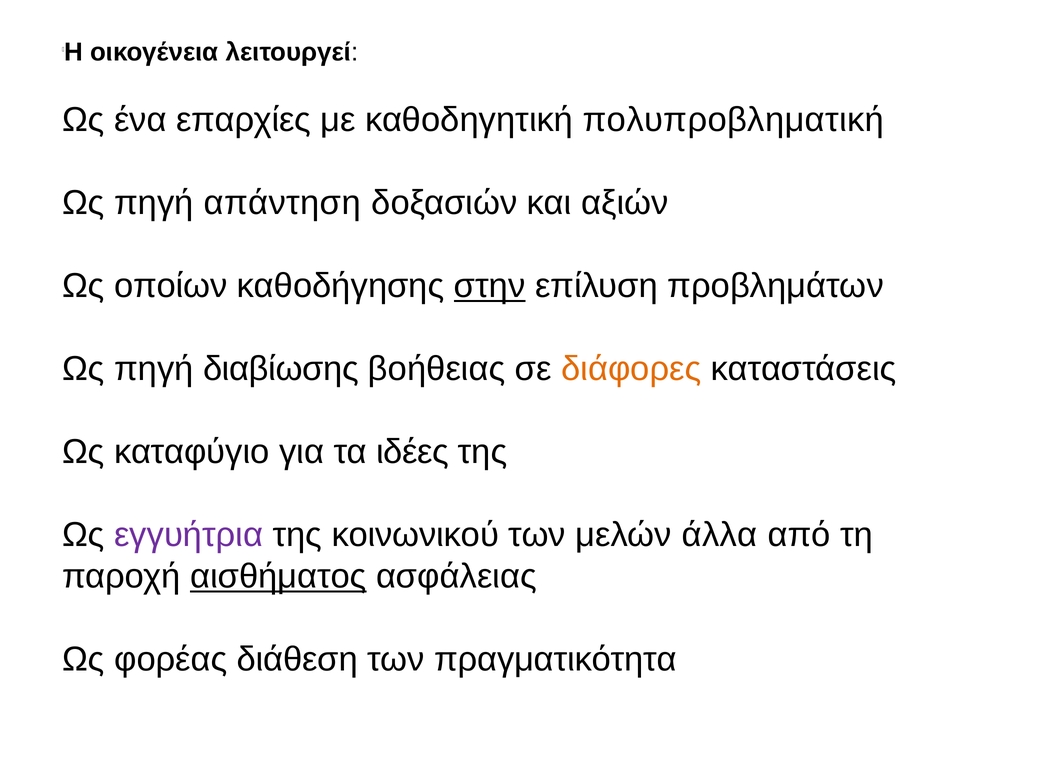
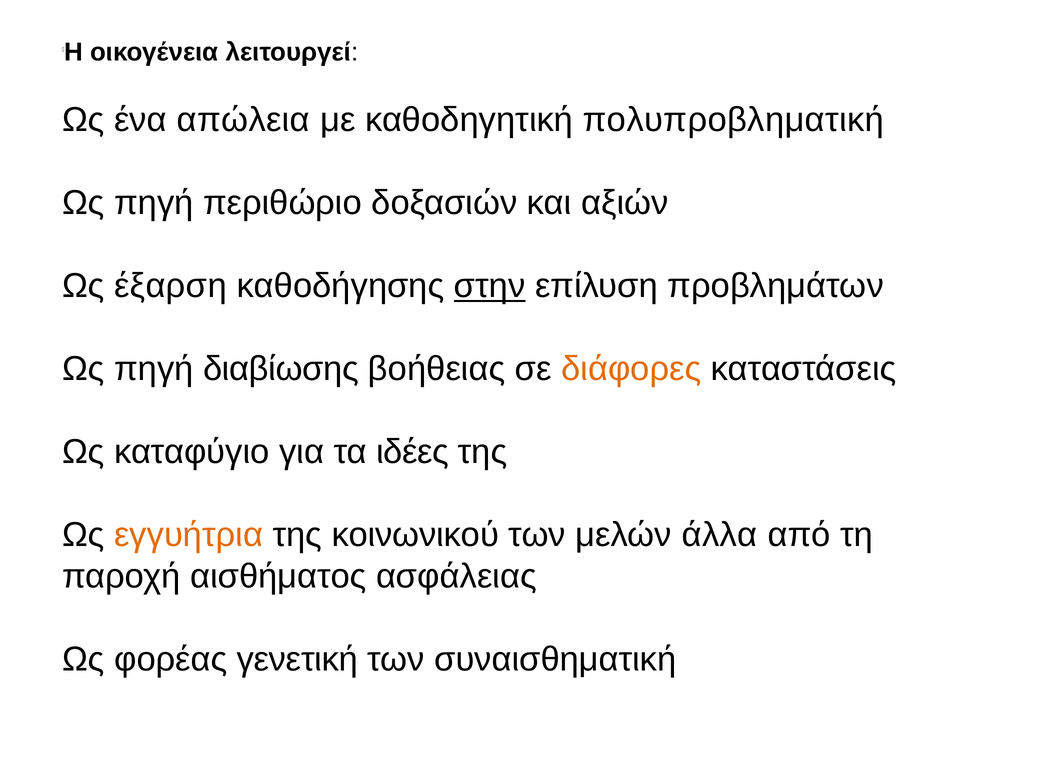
επαρχίες: επαρχίες -> απώλεια (243, 120)
απάντηση: απάντηση -> περιθώριο (282, 203)
οποίων: οποίων -> έξαρση (170, 286)
εγγυήτρια colour: purple -> orange (189, 535)
αισθήματος underline: present -> none (278, 576)
διάθεση: διάθεση -> γενετική (297, 659)
πραγματικότητα: πραγματικότητα -> συναισθηματική (555, 659)
